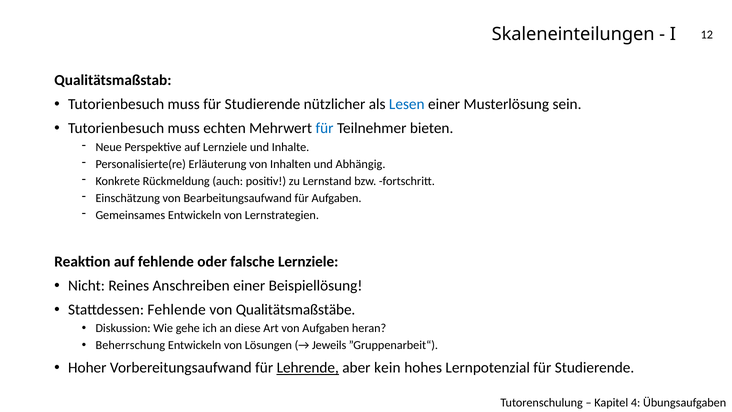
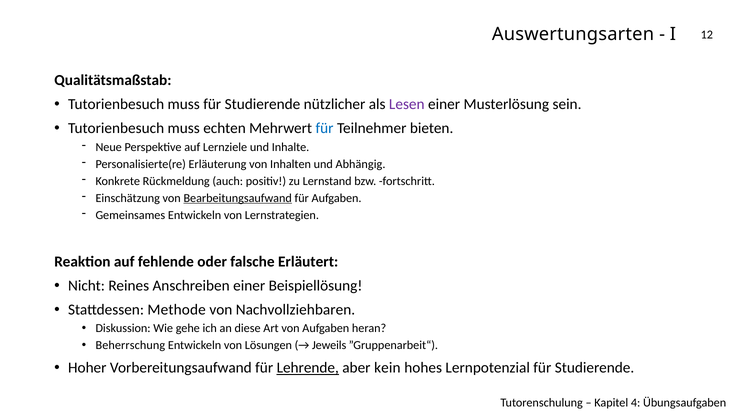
Skaleneinteilungen: Skaleneinteilungen -> Auswertungsarten (573, 34)
Lesen colour: blue -> purple (407, 104)
Bearbeitungsaufwand underline: none -> present (238, 198)
falsche Lernziele: Lernziele -> Erläutert (308, 261)
Stattdessen Fehlende: Fehlende -> Methode (177, 310)
Qualitätsmaßstäbe: Qualitätsmaßstäbe -> Nachvollziehbaren (295, 310)
